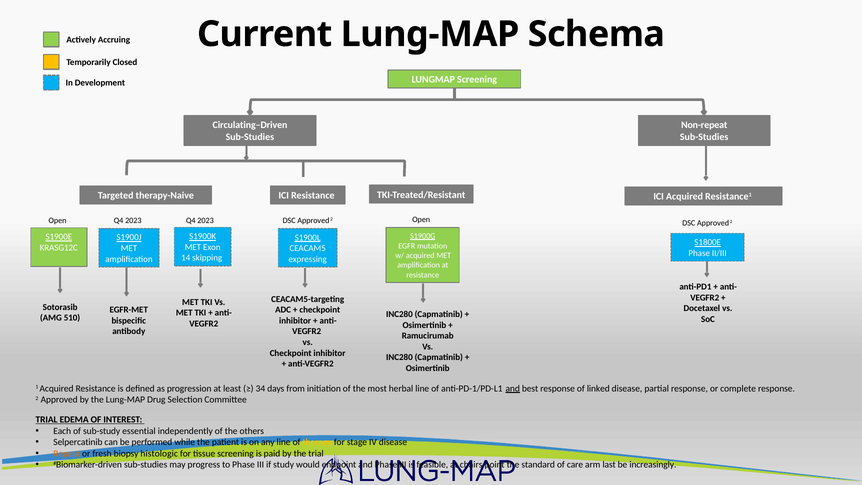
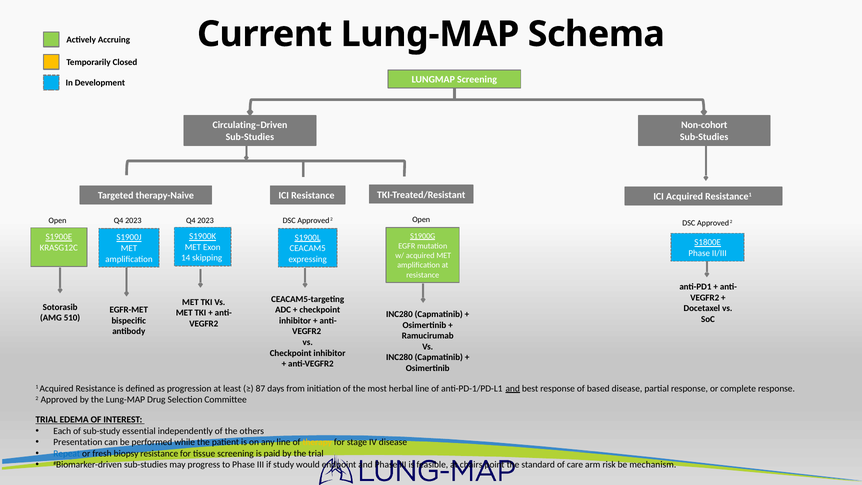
Non-repeat: Non-repeat -> Non-cohort (704, 125)
34: 34 -> 87 (260, 388)
linked: linked -> based (598, 388)
Selpercatinib: Selpercatinib -> Presentation (78, 442)
Repeat colour: orange -> blue (67, 453)
biopsy histologic: histologic -> resistance (159, 453)
last: last -> risk (609, 465)
increasingly: increasingly -> mechanism (653, 465)
